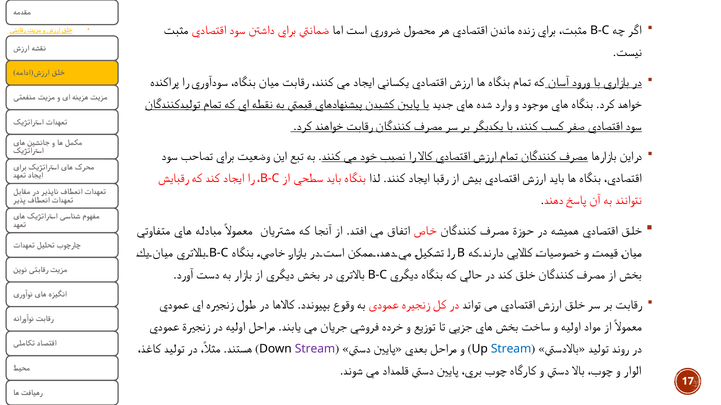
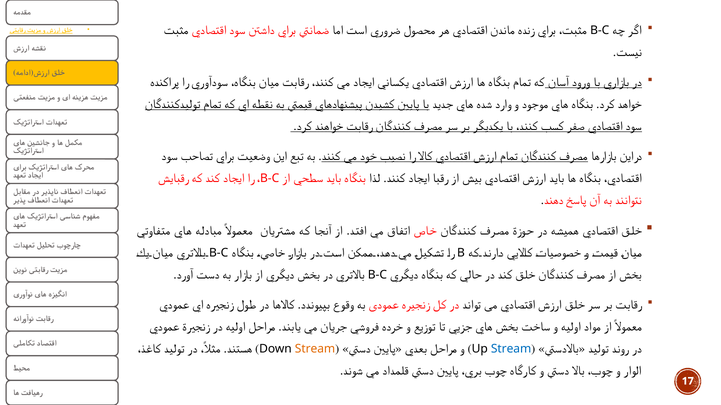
Stream colour: purple -> orange (315, 349)
